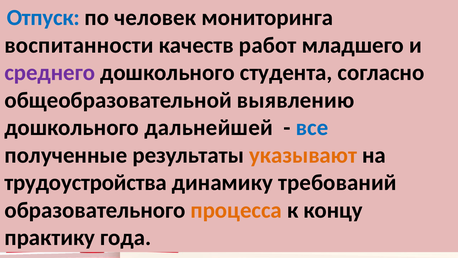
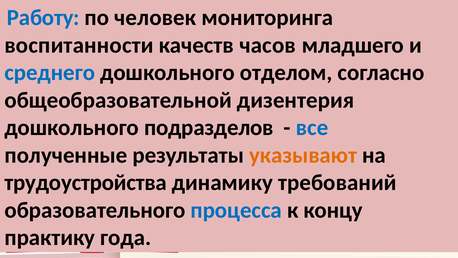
Отпуск: Отпуск -> Работу (43, 18)
работ: работ -> часов (268, 45)
среднего colour: purple -> blue (50, 73)
студента: студента -> отделом (286, 73)
выявлению: выявлению -> дизентерия (296, 100)
дальнейшей: дальнейшей -> подразделов (209, 127)
процесса colour: orange -> blue (236, 210)
